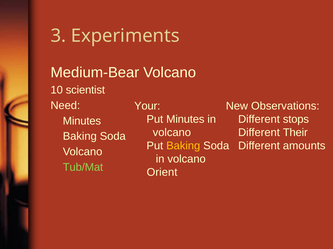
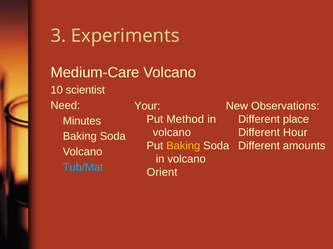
Medium-Bear: Medium-Bear -> Medium-Care (95, 73)
Put Minutes: Minutes -> Method (185, 120)
stops: stops -> place (296, 120)
Their: Their -> Hour (295, 133)
Tub/Mat colour: light green -> light blue (83, 168)
